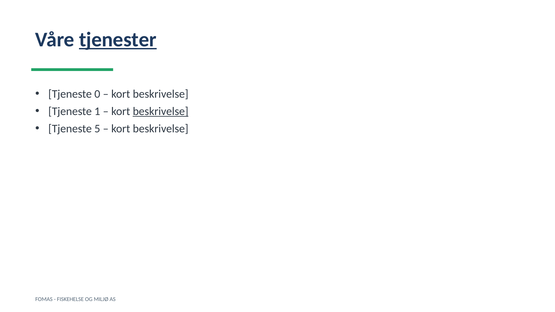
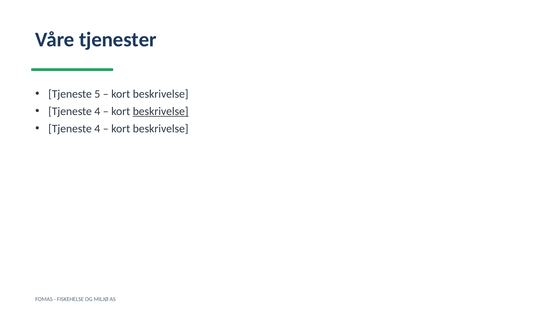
tjenester underline: present -> none (118, 40)
0: 0 -> 5 (97, 94)
1: 1 -> 4 (97, 111)
5: 5 -> 4 (97, 129)
